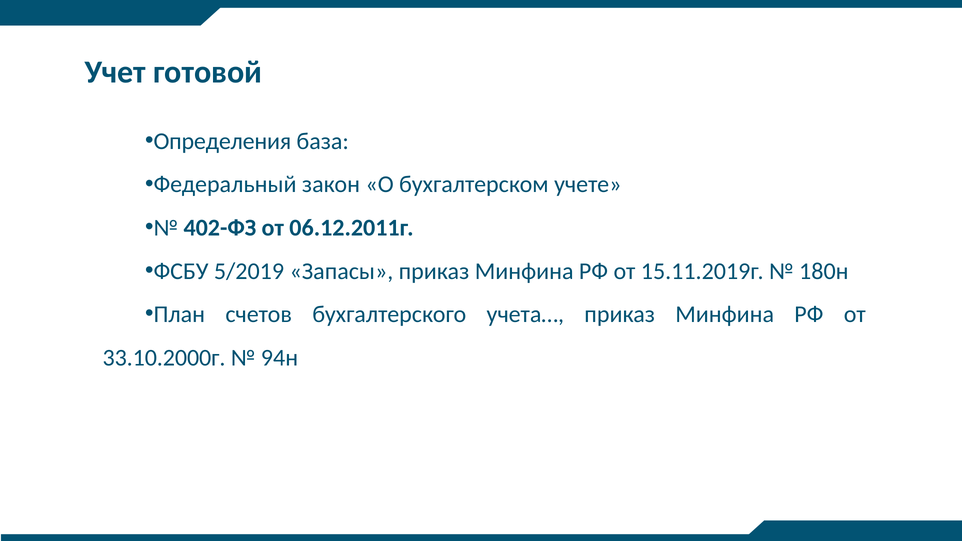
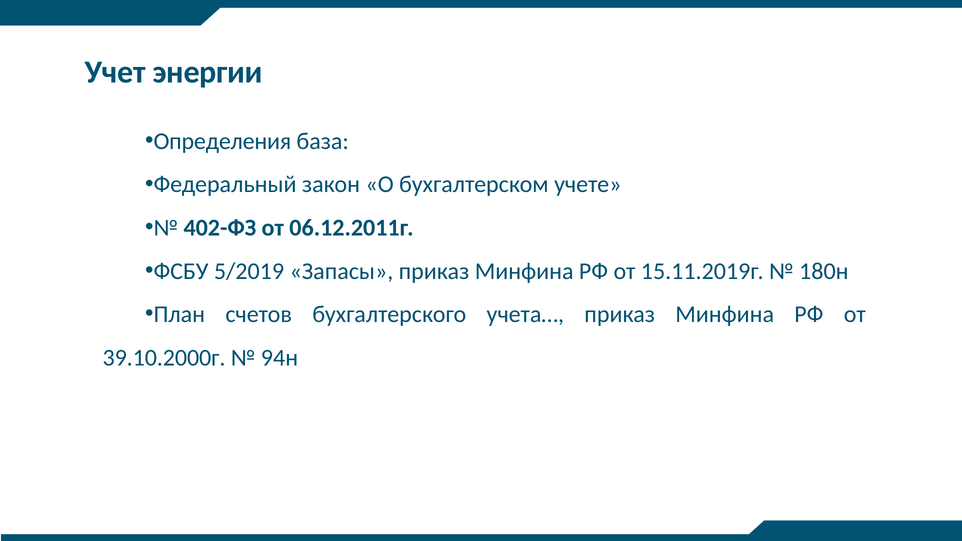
готовой: готовой -> энергии (208, 72)
33.10.2000г: 33.10.2000г -> 39.10.2000г (164, 358)
